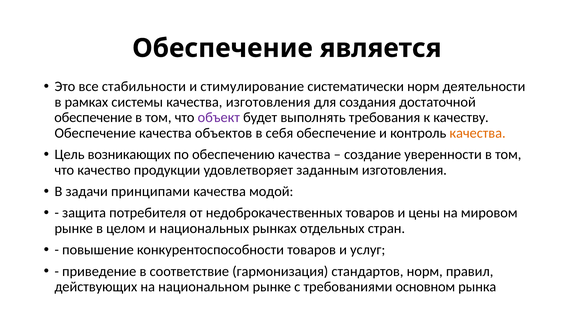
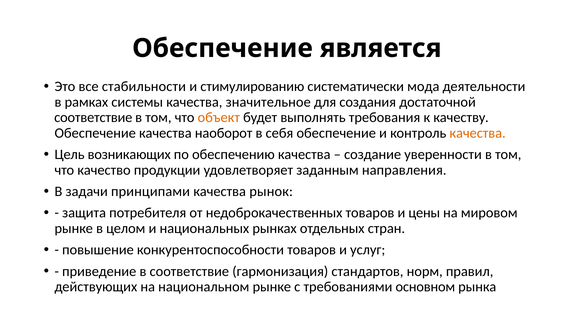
стимулирование: стимулирование -> стимулированию (252, 86)
систематически норм: норм -> мода (423, 86)
качества изготовления: изготовления -> значительное (268, 102)
обеспечение: обеспечение -> соответствие (93, 117)
объект colour: purple -> orange (219, 117)
объектов: объектов -> наоборот (224, 133)
заданным изготовления: изготовления -> направления (404, 170)
модой: модой -> рынок (271, 191)
